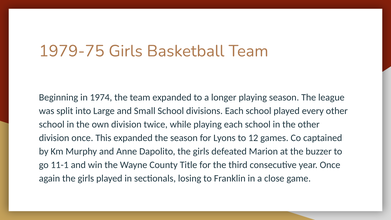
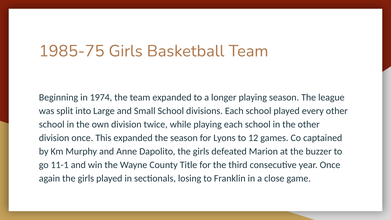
1979-75: 1979-75 -> 1985-75 (72, 51)
